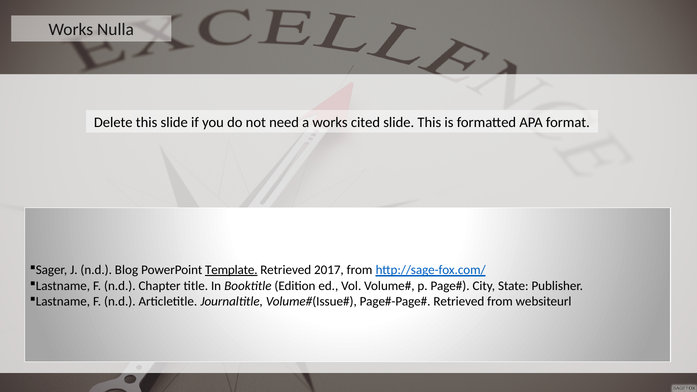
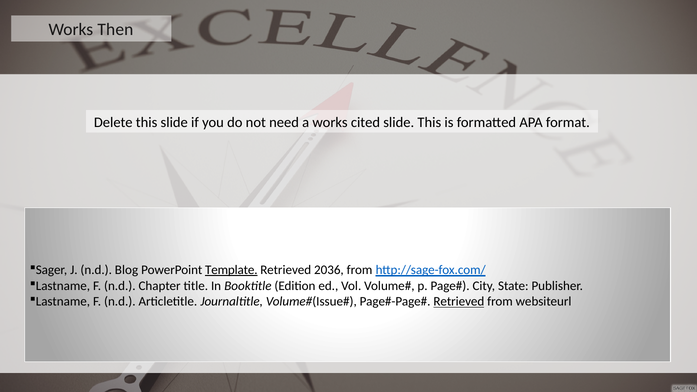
Nulla: Nulla -> Then (115, 30)
2017: 2017 -> 2036 (329, 270)
Retrieved underline: none -> present (459, 302)
